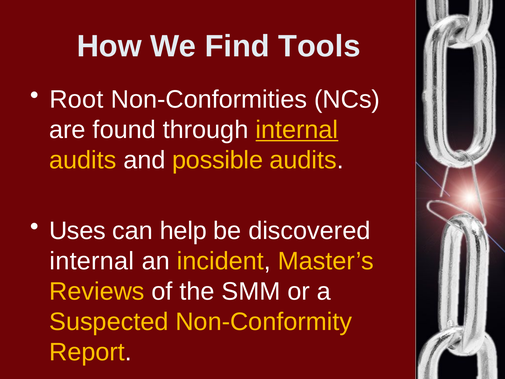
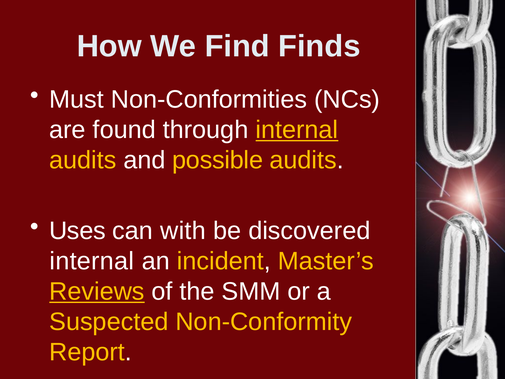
Tools: Tools -> Finds (319, 46)
Root: Root -> Must (77, 99)
help: help -> with (183, 231)
Reviews underline: none -> present (97, 291)
